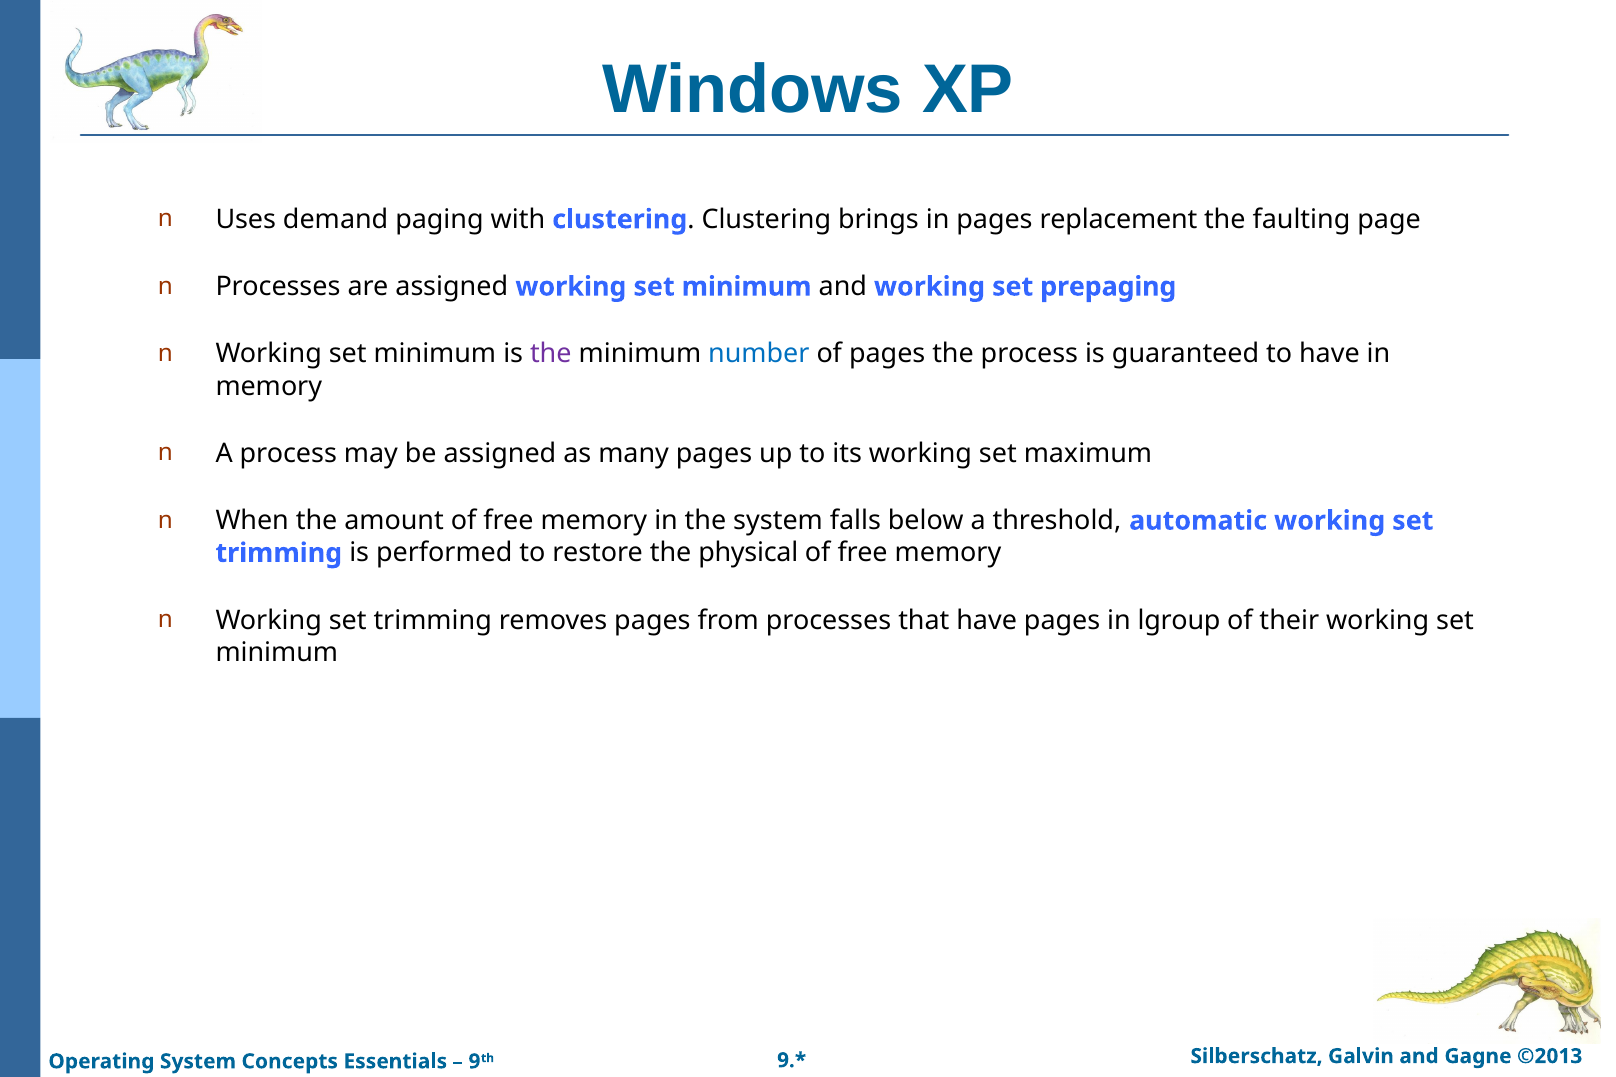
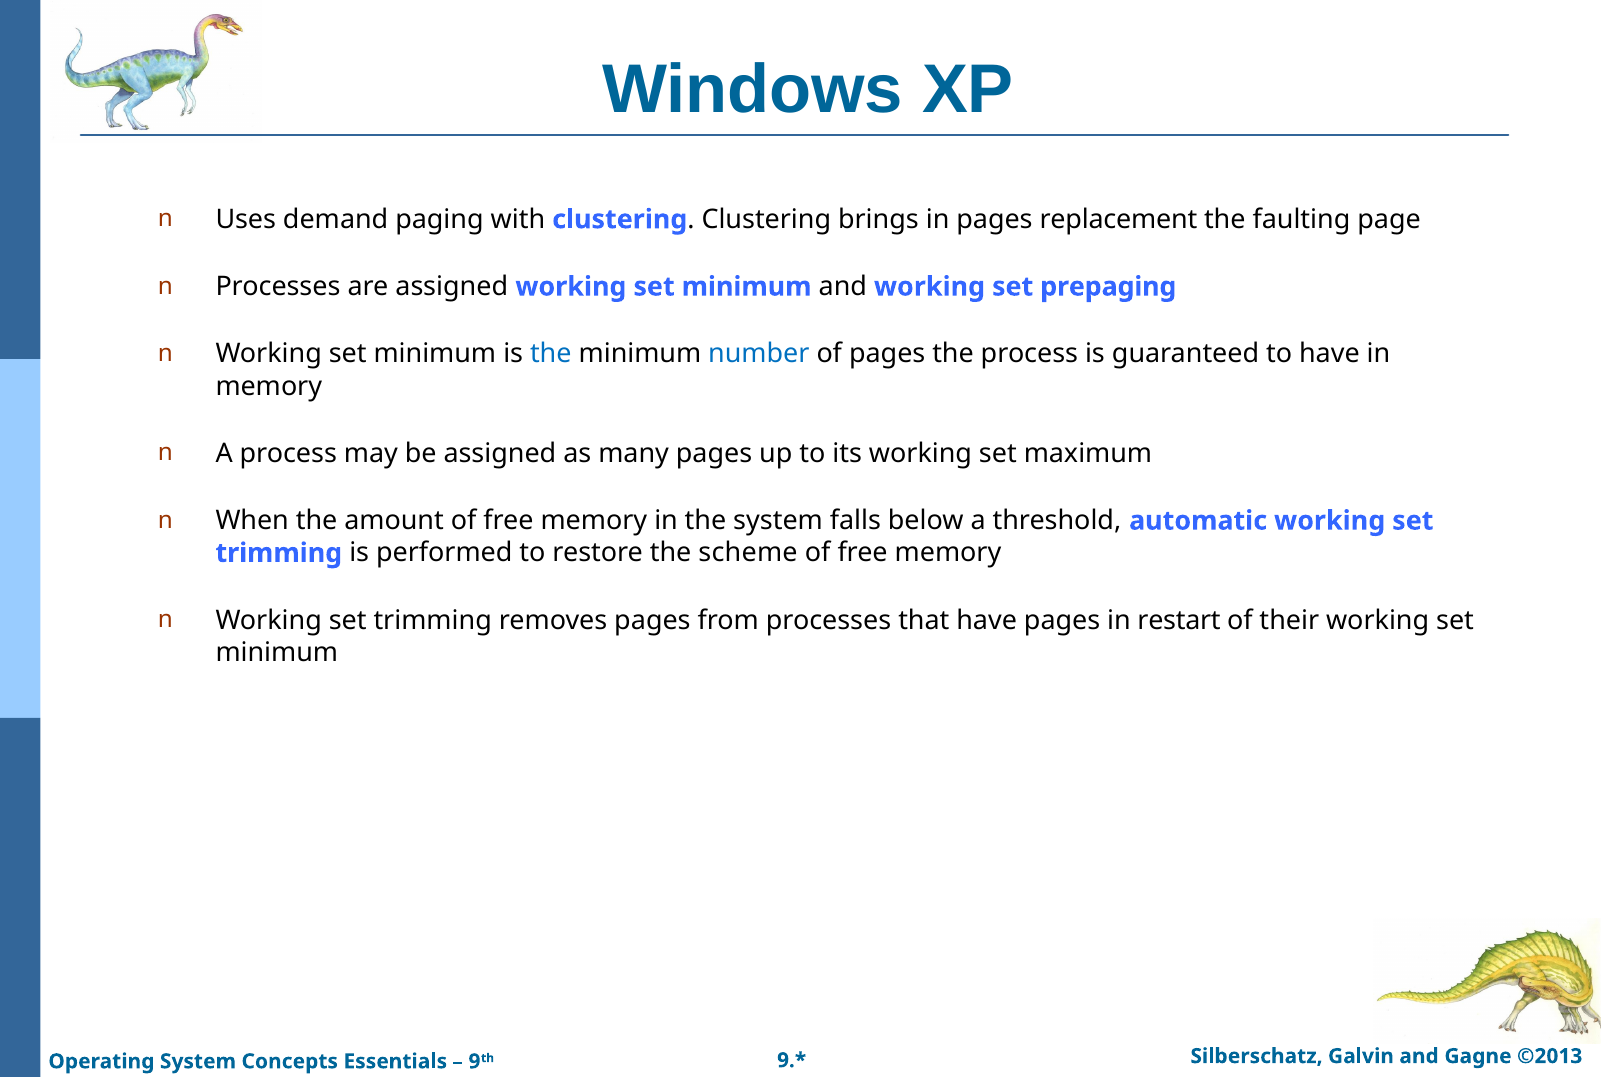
the colour: purple -> blue (551, 354)
physical: physical -> scheme (748, 553)
lgroup: lgroup -> restart (1179, 620)
